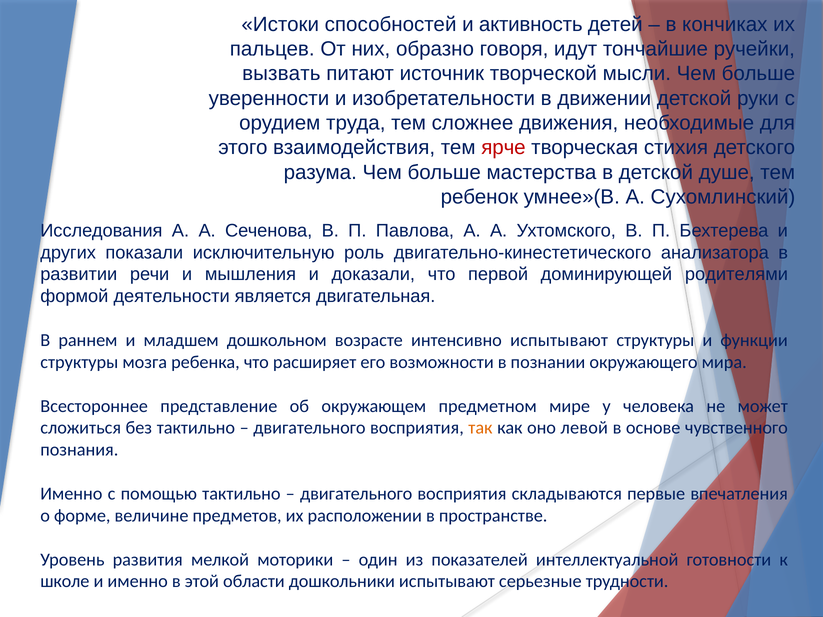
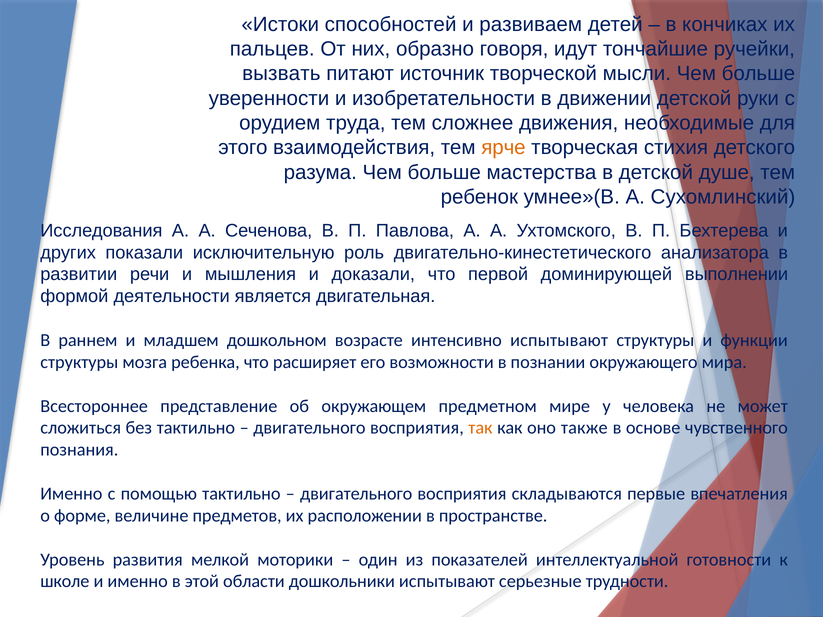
активность: активность -> развиваем (531, 24)
ярче colour: red -> orange (504, 148)
родителями: родителями -> выполнении (737, 275)
левой: левой -> также (584, 428)
